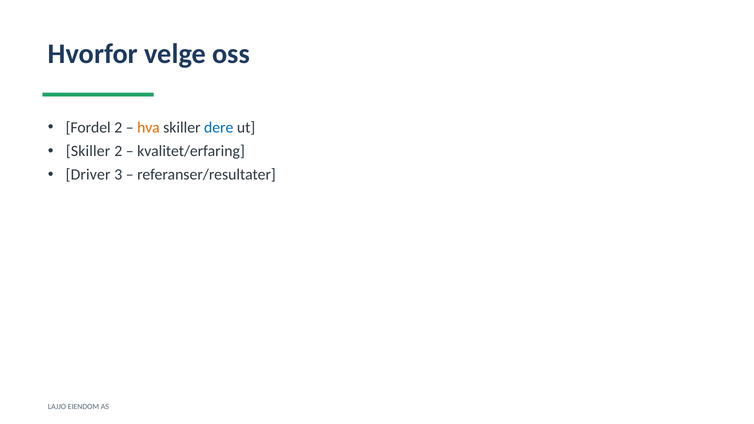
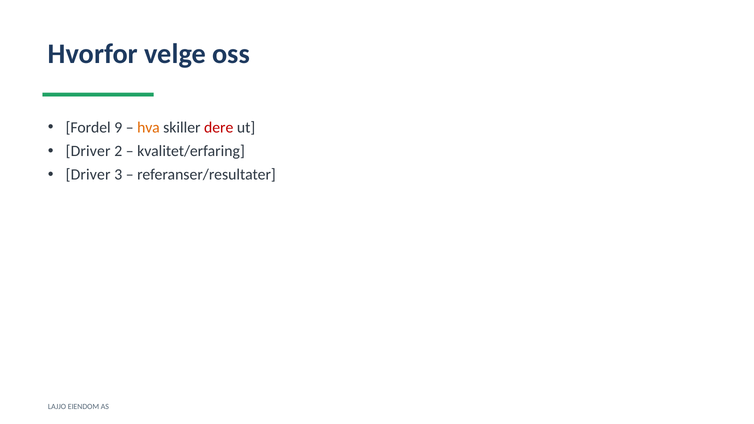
Fordel 2: 2 -> 9 (118, 128)
dere colour: blue -> red (219, 128)
Skiller: Skiller -> Driver (88, 151)
